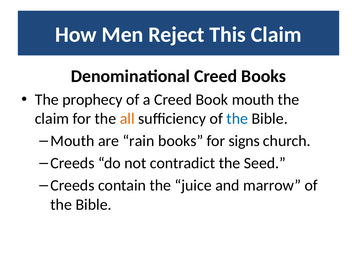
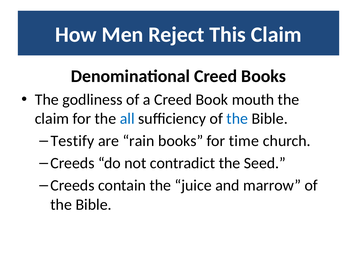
prophecy: prophecy -> godliness (92, 100)
all colour: orange -> blue (127, 119)
Mouth: Mouth -> Testify (72, 141)
signs: signs -> time (244, 141)
